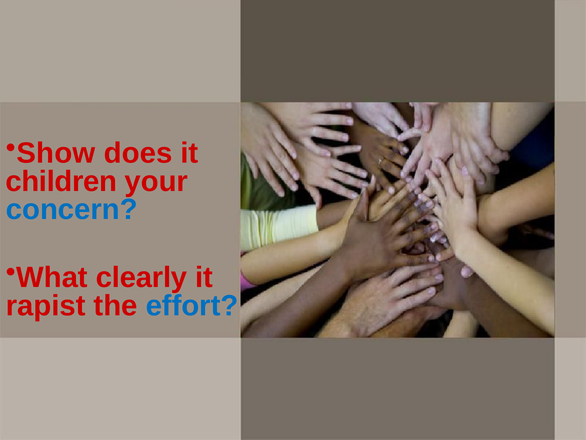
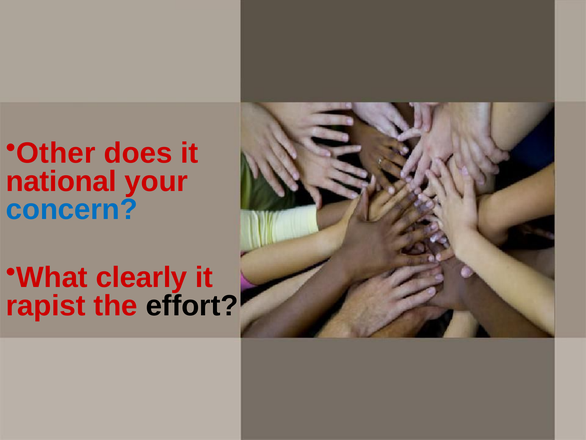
Show: Show -> Other (56, 153)
children: children -> national (61, 181)
effort colour: blue -> black (192, 305)
